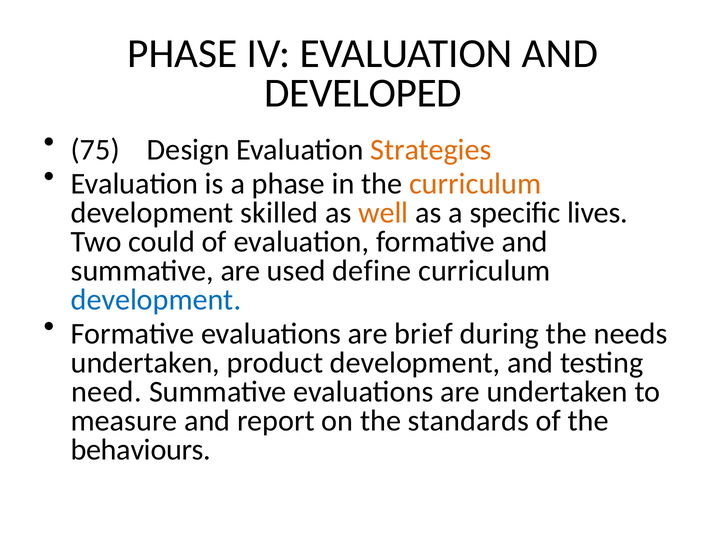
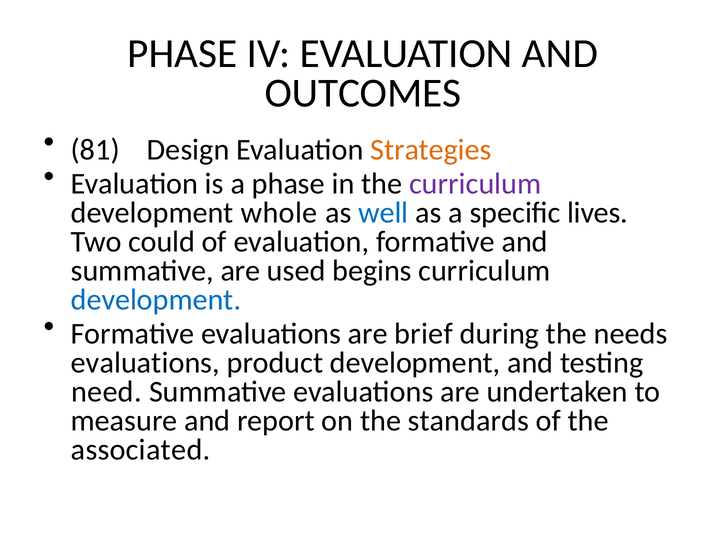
DEVELOPED: DEVELOPED -> OUTCOMES (363, 93)
75: 75 -> 81 (95, 150)
curriculum colour: orange -> purple (475, 184)
skilled: skilled -> whole (279, 213)
well colour: orange -> blue (383, 213)
define: define -> begins (372, 271)
undertaken: undertaken -> evaluations (145, 363)
behaviours: behaviours -> associated (141, 450)
